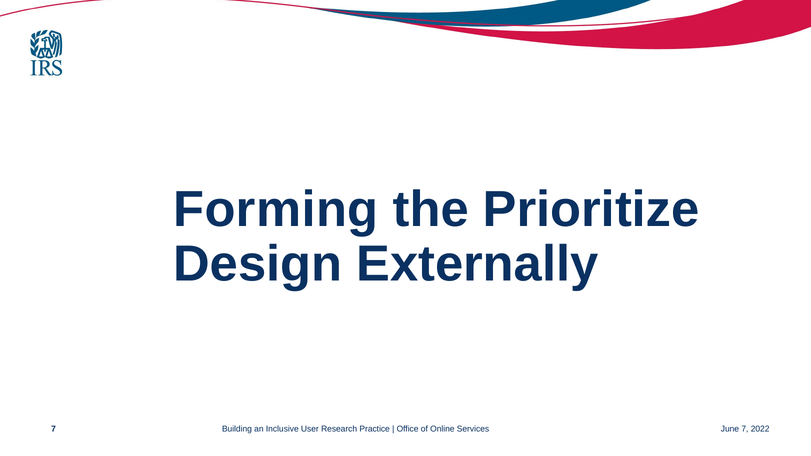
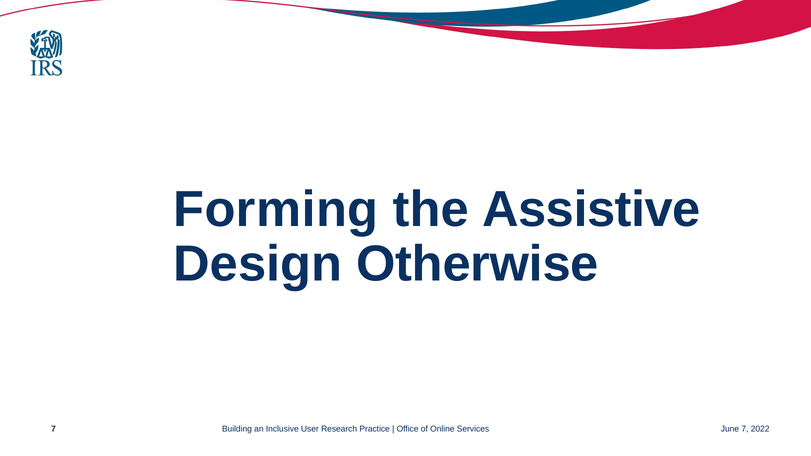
Prioritize: Prioritize -> Assistive (591, 210)
Externally: Externally -> Otherwise (477, 264)
